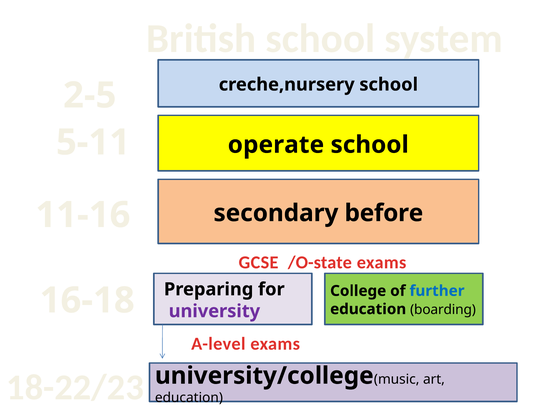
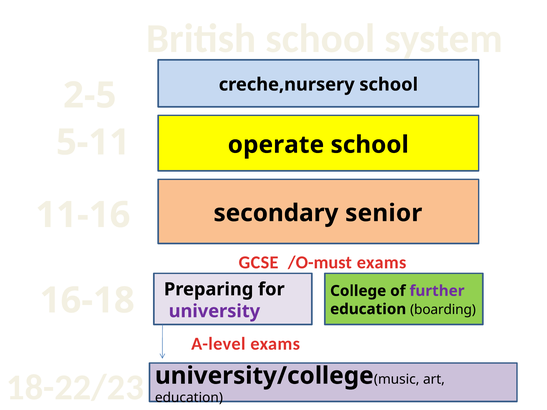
before: before -> senior (384, 213)
/O-state: /O-state -> /O-must (320, 263)
further colour: blue -> purple (437, 291)
